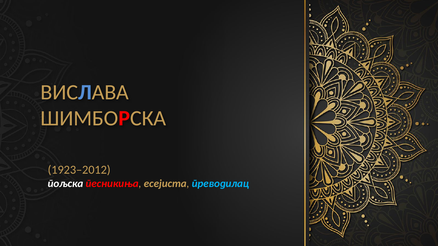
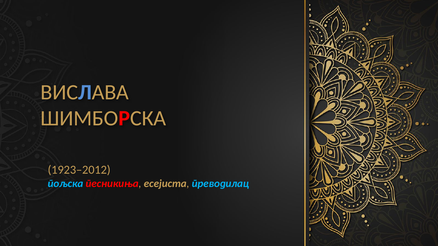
пољска colour: white -> light blue (65, 184)
